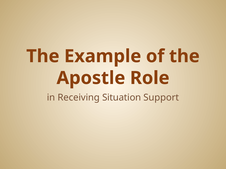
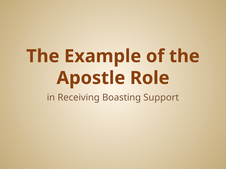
Situation: Situation -> Boasting (122, 98)
